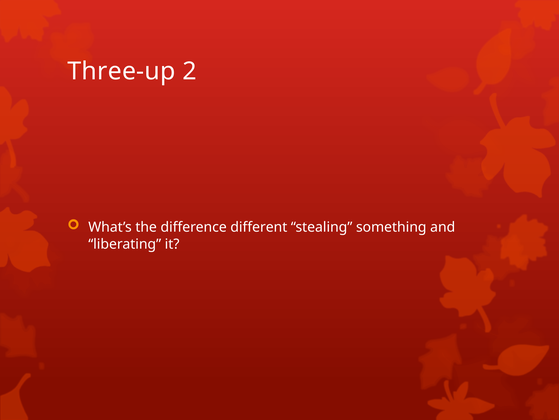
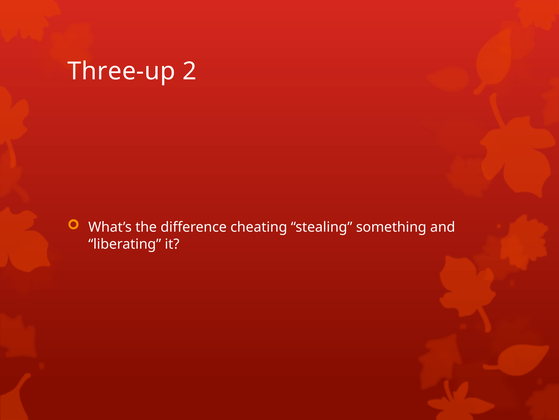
different: different -> cheating (259, 227)
